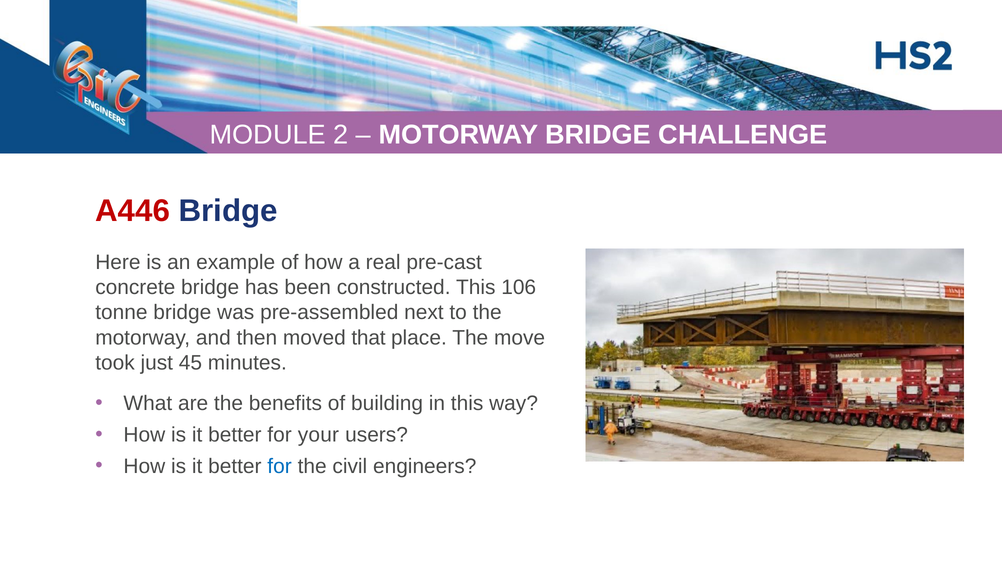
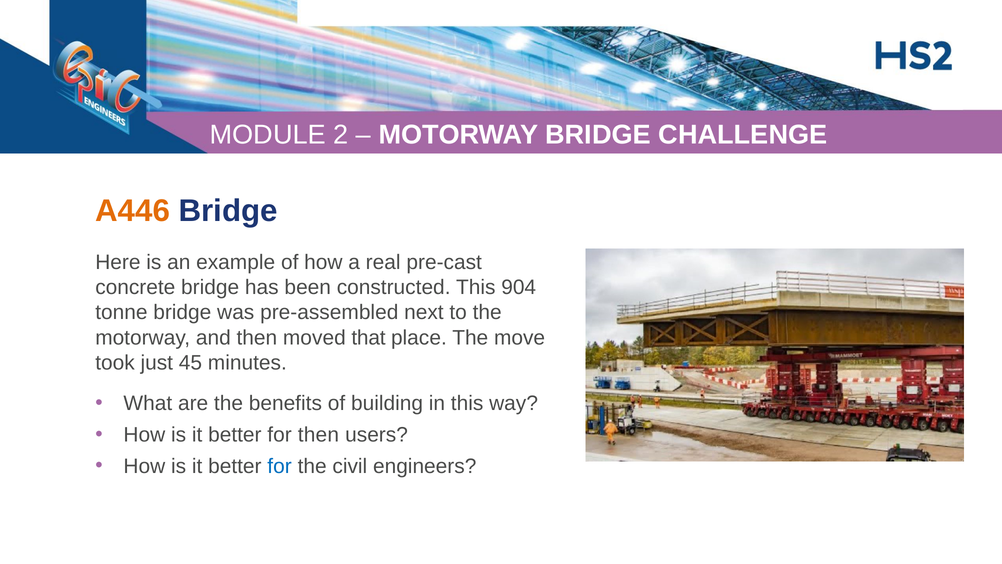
A446 colour: red -> orange (133, 211)
106: 106 -> 904 (519, 287)
for your: your -> then (318, 435)
